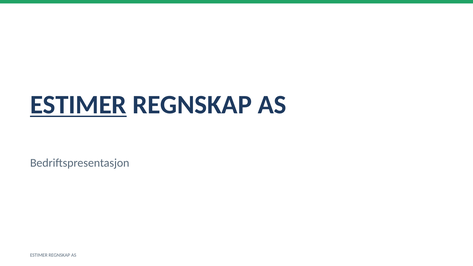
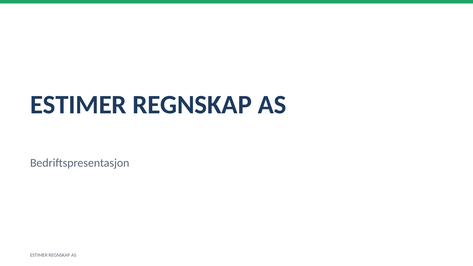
ESTIMER underline: present -> none (78, 105)
